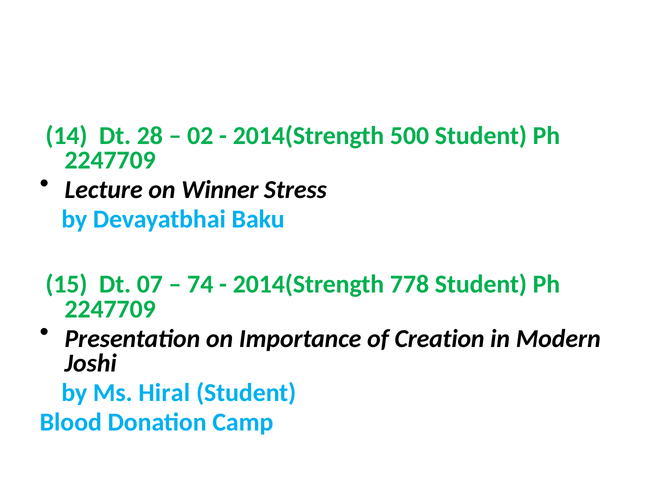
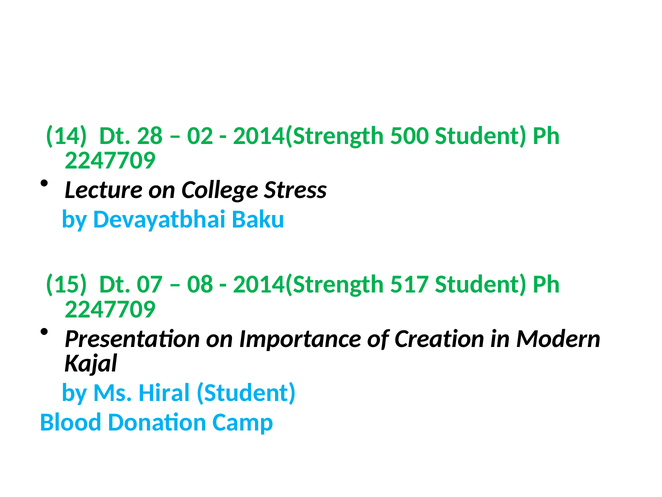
Winner: Winner -> College (220, 190)
74: 74 -> 08 (200, 284)
778: 778 -> 517 (410, 284)
Joshi: Joshi -> Kajal (91, 363)
